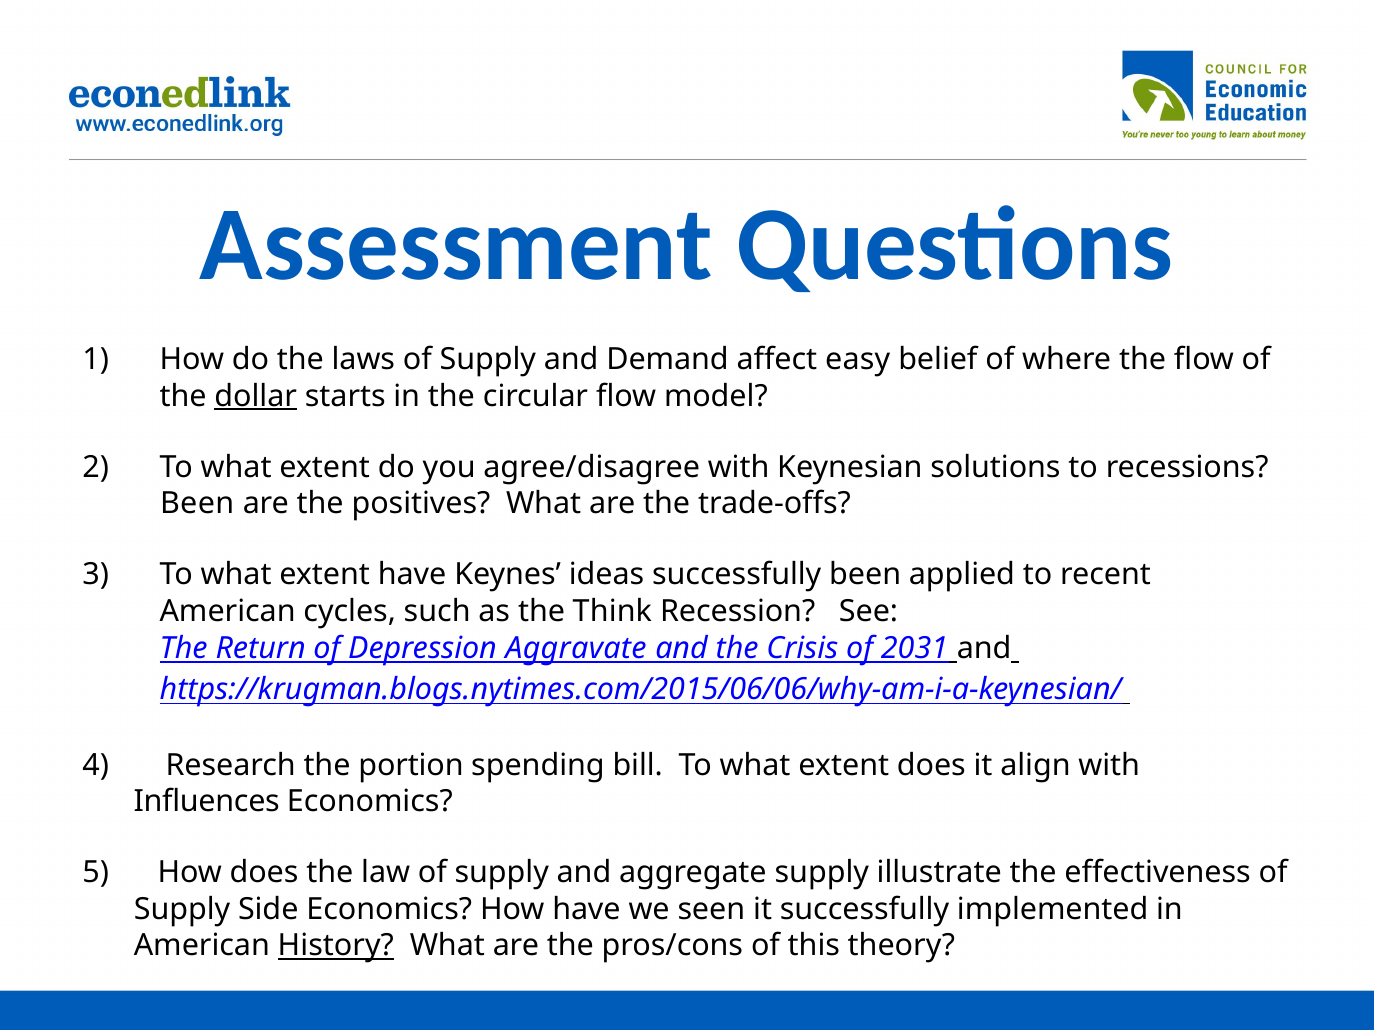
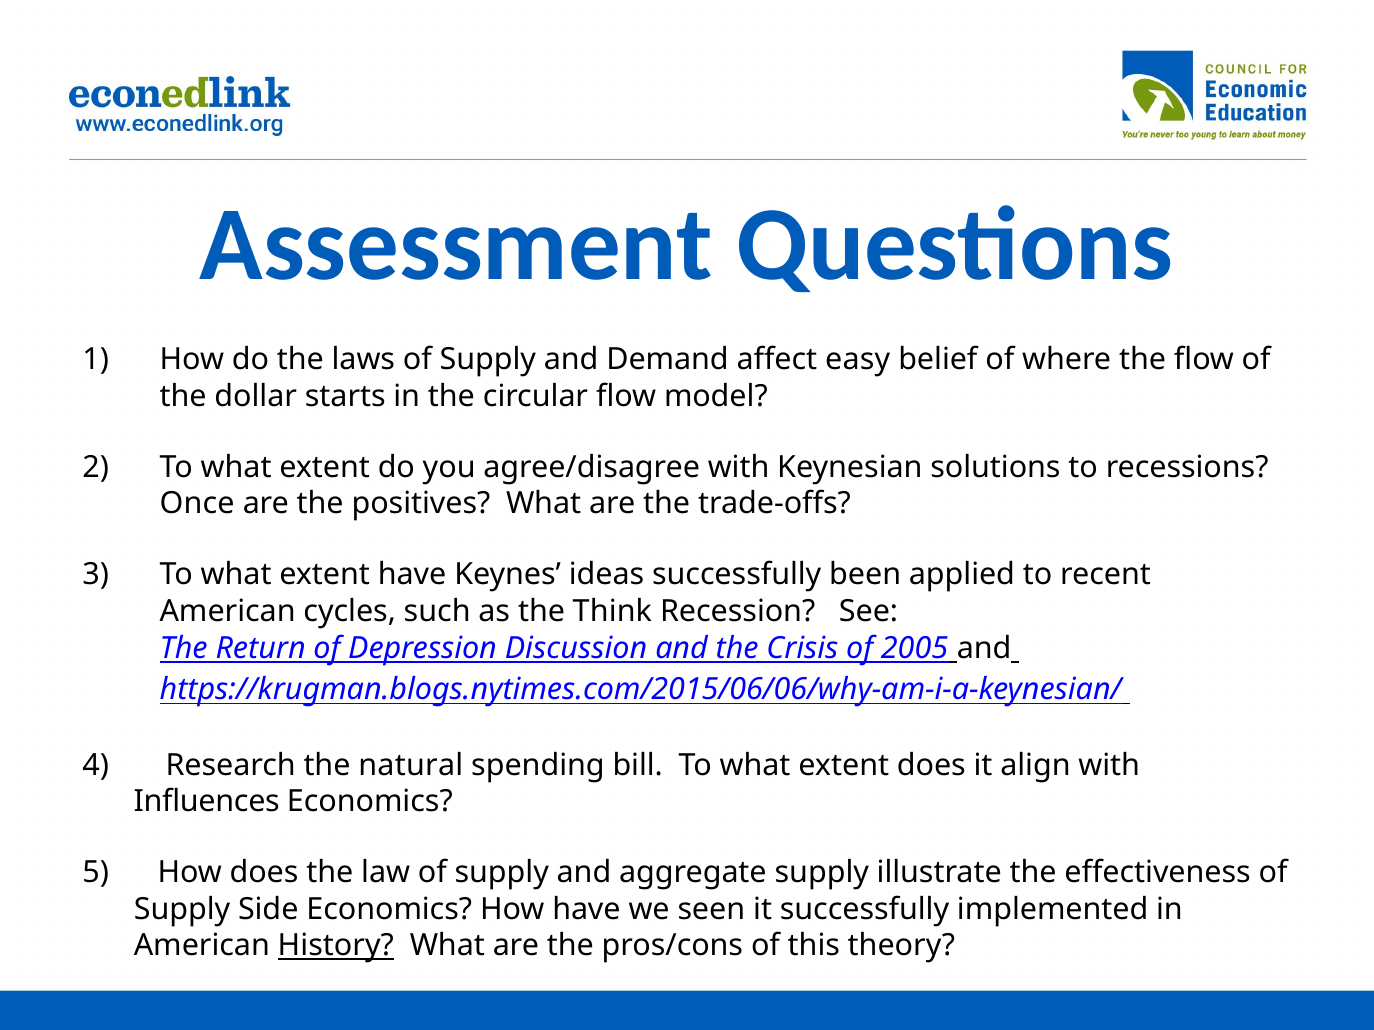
dollar underline: present -> none (256, 396)
Been: Been -> Once (197, 504)
Aggravate: Aggravate -> Discussion (576, 648)
2031: 2031 -> 2005 (915, 648)
portion: portion -> natural (411, 765)
